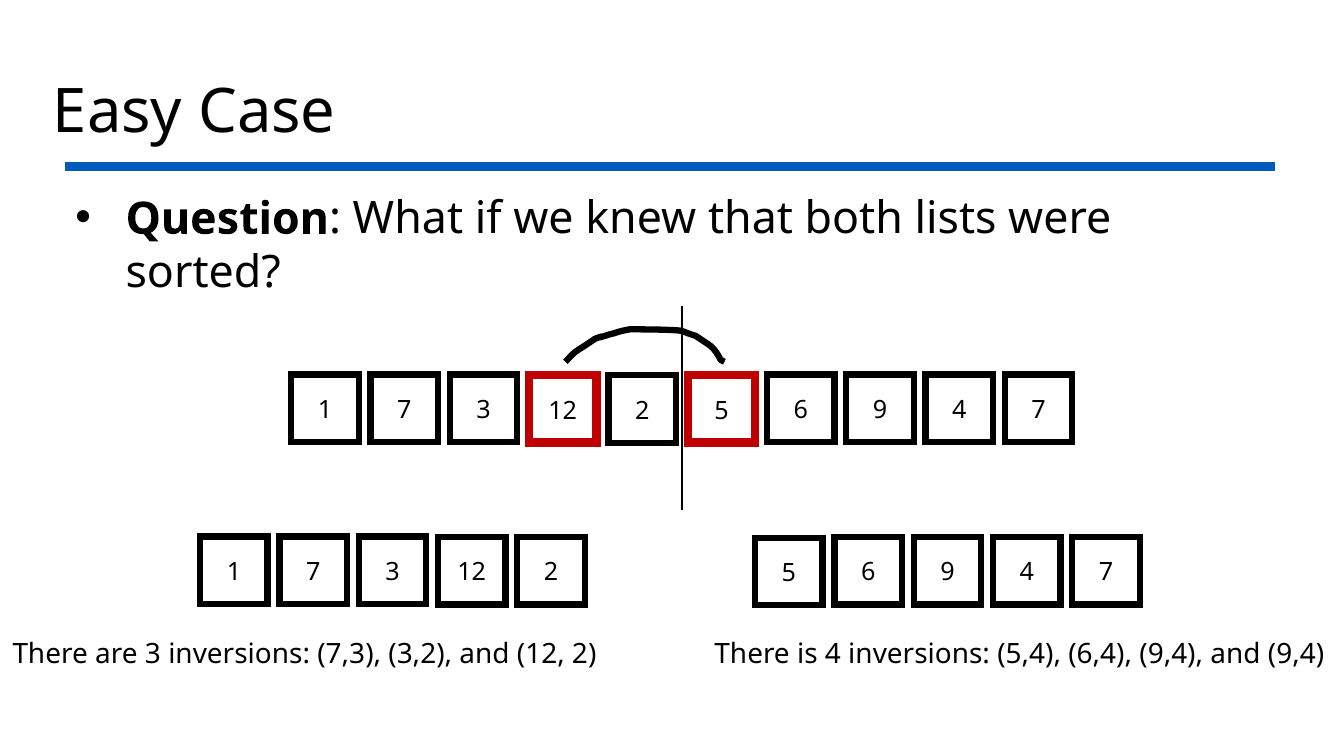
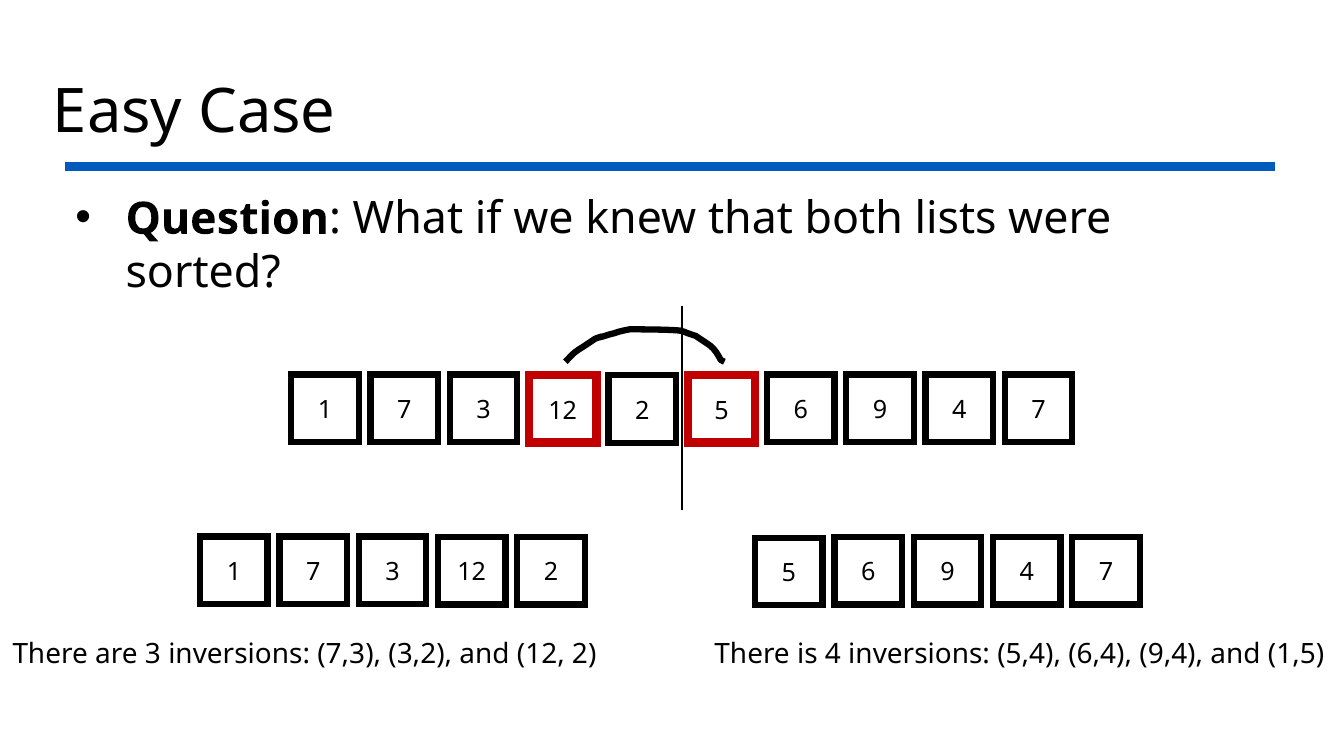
and 9,4: 9,4 -> 1,5 (1296, 654)
